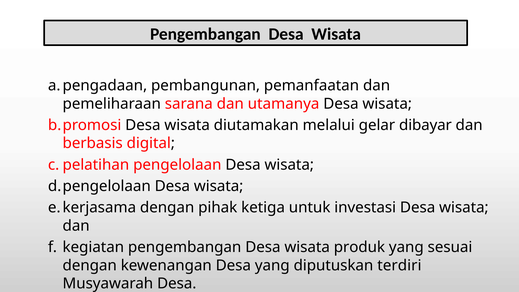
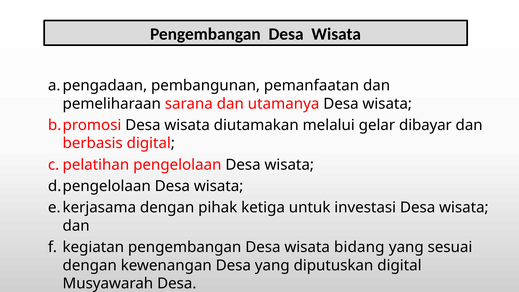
produk: produk -> bidang (359, 247)
diputuskan terdiri: terdiri -> digital (399, 265)
